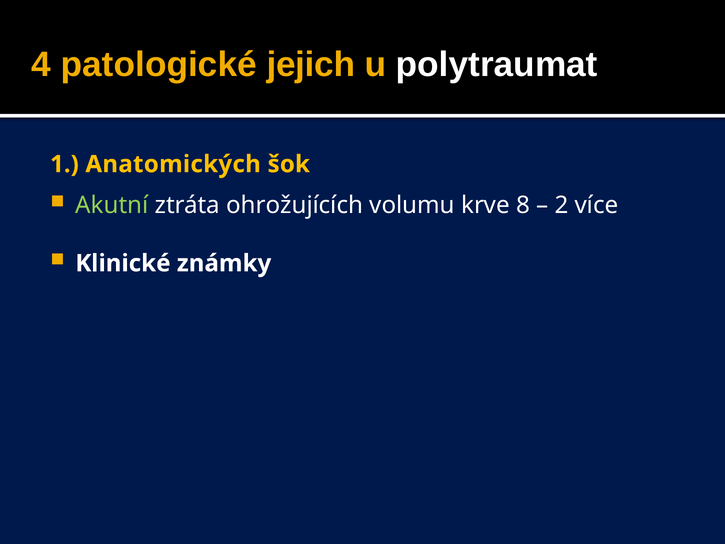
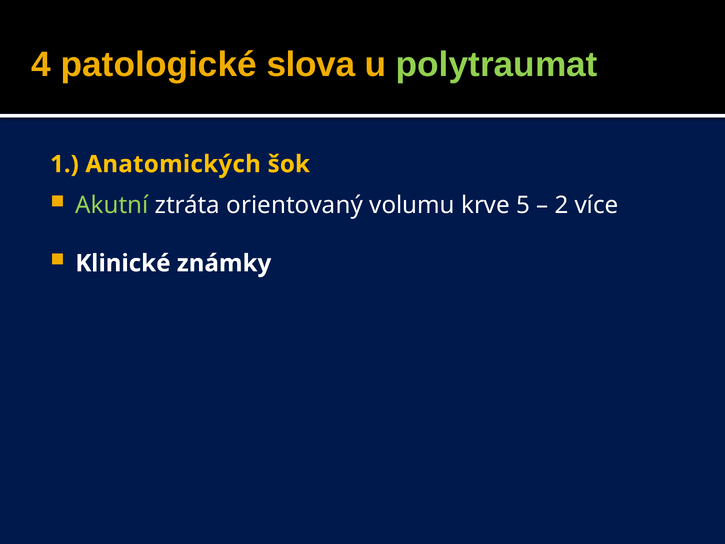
jejich: jejich -> slova (311, 64)
polytraumat colour: white -> light green (497, 64)
ohrožujících: ohrožujících -> orientovaný (295, 205)
8: 8 -> 5 (523, 205)
